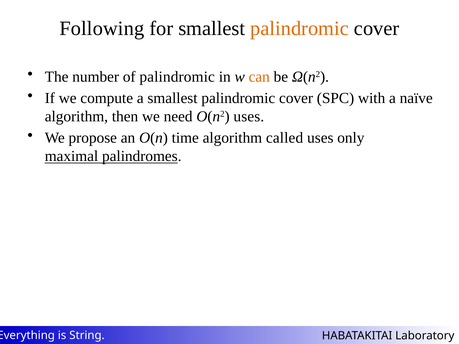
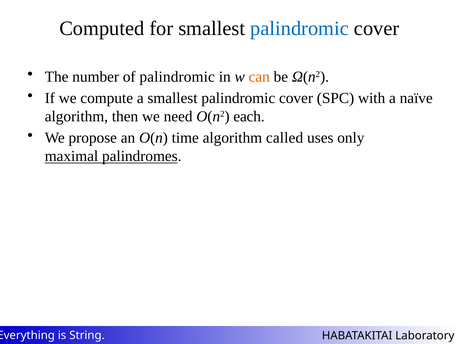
Following: Following -> Computed (102, 28)
palindromic colour: orange -> blue (300, 28)
O(n2 uses: uses -> each (249, 117)
